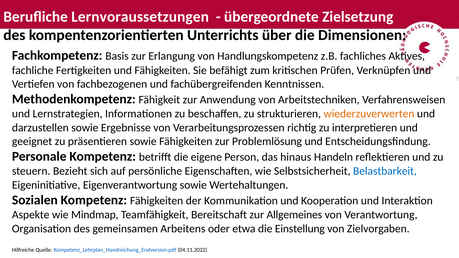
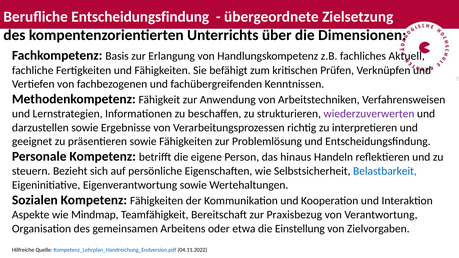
Berufliche Lernvoraussetzungen: Lernvoraussetzungen -> Entscheidungsfindung (140, 17)
Aktives: Aktives -> Aktuell (407, 56)
wiederzuverwerten colour: orange -> purple (369, 114)
Allgemeines: Allgemeines -> Praxisbezug (294, 215)
